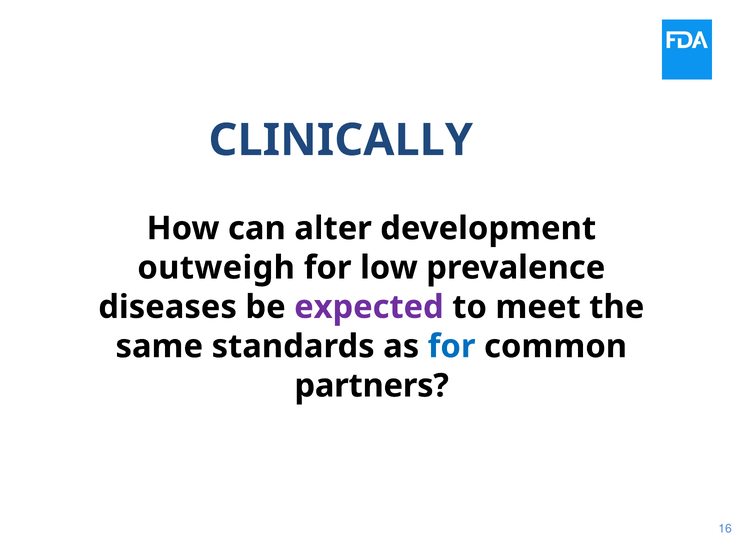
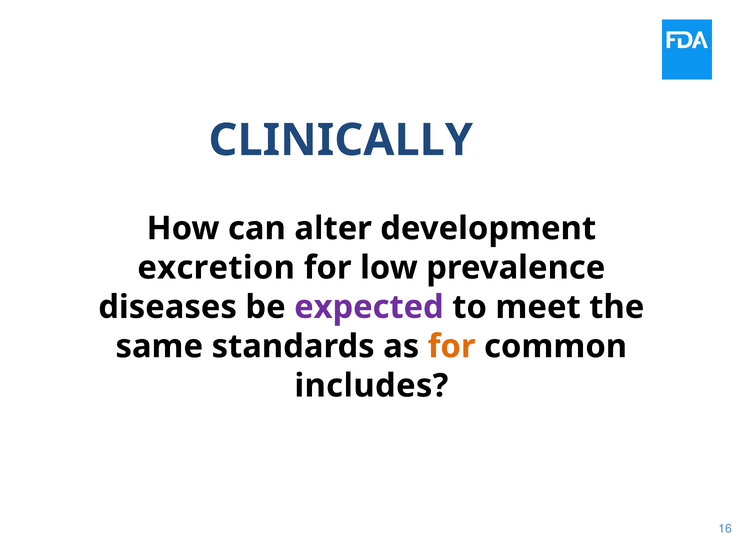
outweigh: outweigh -> excretion (216, 268)
for colour: blue -> orange (452, 346)
partners: partners -> includes (371, 386)
